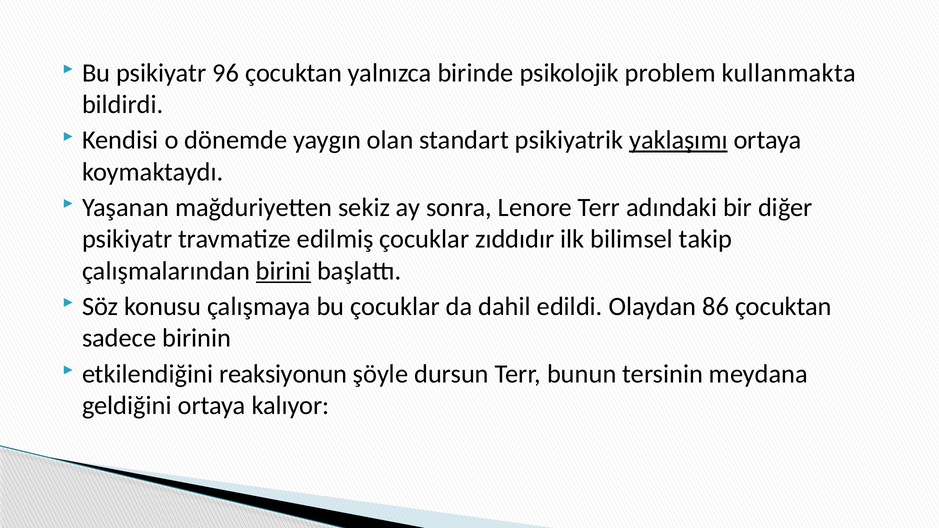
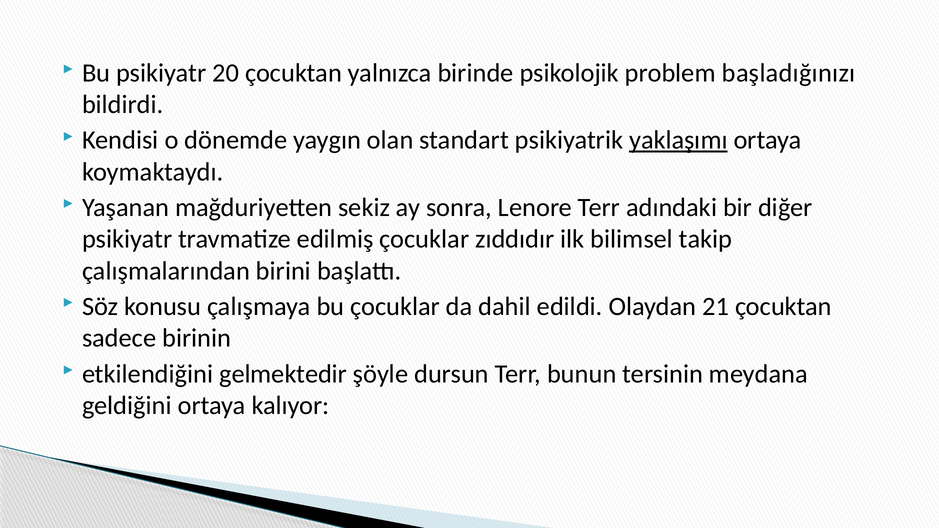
96: 96 -> 20 (226, 73)
kullanmakta: kullanmakta -> başladığınızı (789, 73)
birini underline: present -> none (283, 271)
86: 86 -> 21 (716, 307)
reaksiyonun: reaksiyonun -> gelmektedir (283, 374)
